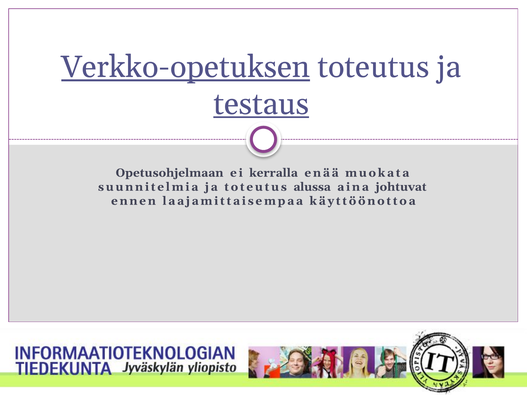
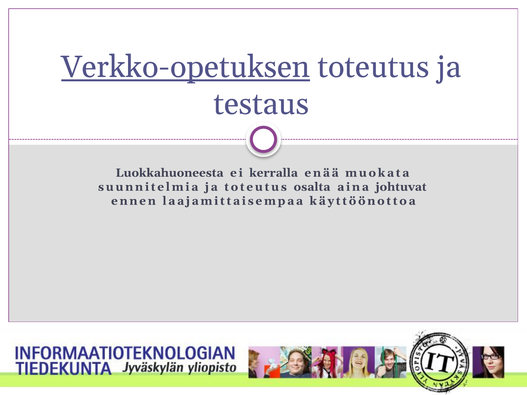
testaus underline: present -> none (261, 104)
Opetusohjelmaan: Opetusohjelmaan -> Luokkahuoneesta (170, 173)
alussa: alussa -> osalta (312, 187)
